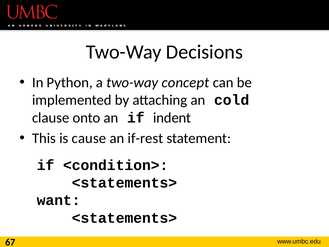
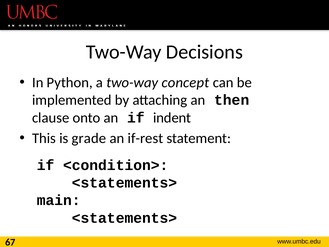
cold: cold -> then (232, 100)
cause: cause -> grade (89, 138)
want: want -> main (59, 200)
